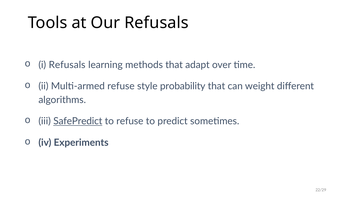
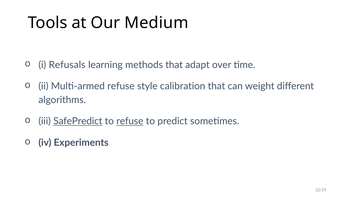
Our Refusals: Refusals -> Medium (156, 23)
probability: probability -> calibration (183, 86)
refuse underline: none -> present (130, 121)
